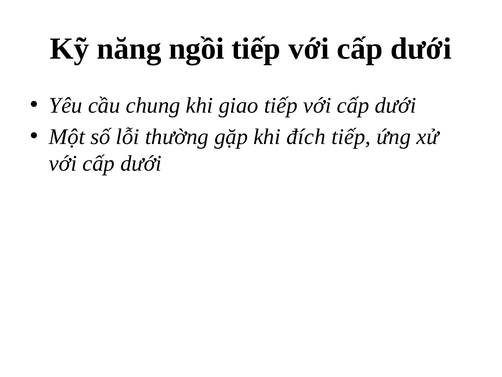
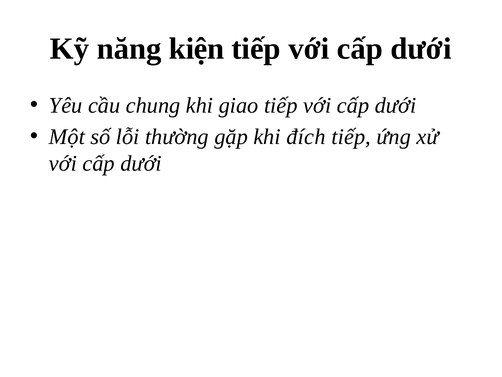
ngồi: ngồi -> kiện (197, 49)
